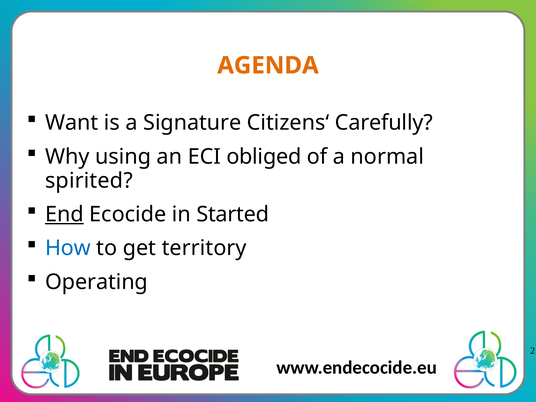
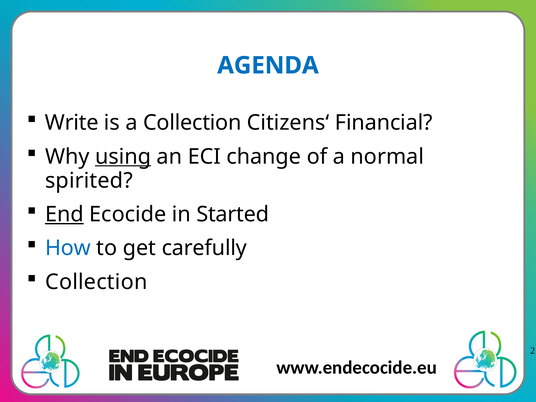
AGENDA colour: orange -> blue (268, 65)
Want: Want -> Write (72, 123)
a Signature: Signature -> Collection (192, 123)
Carefully: Carefully -> Financial (384, 123)
using underline: none -> present (123, 157)
obliged: obliged -> change (264, 157)
territory: territory -> carefully (204, 248)
Operating: Operating -> Collection (96, 282)
